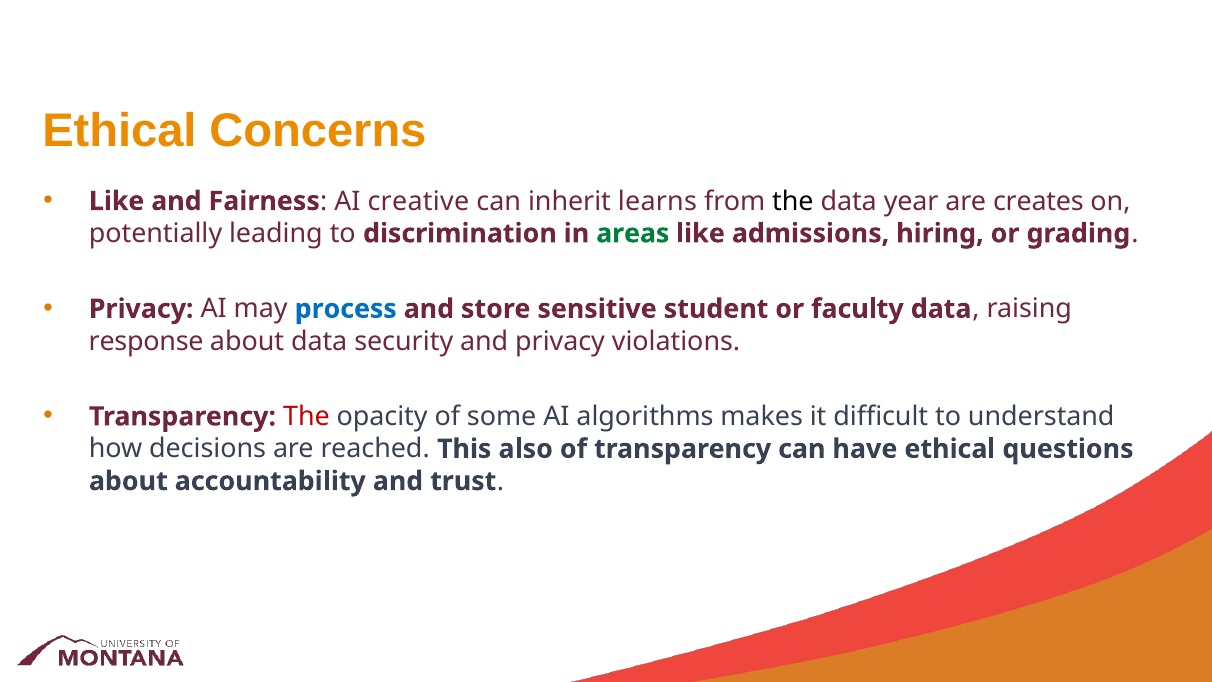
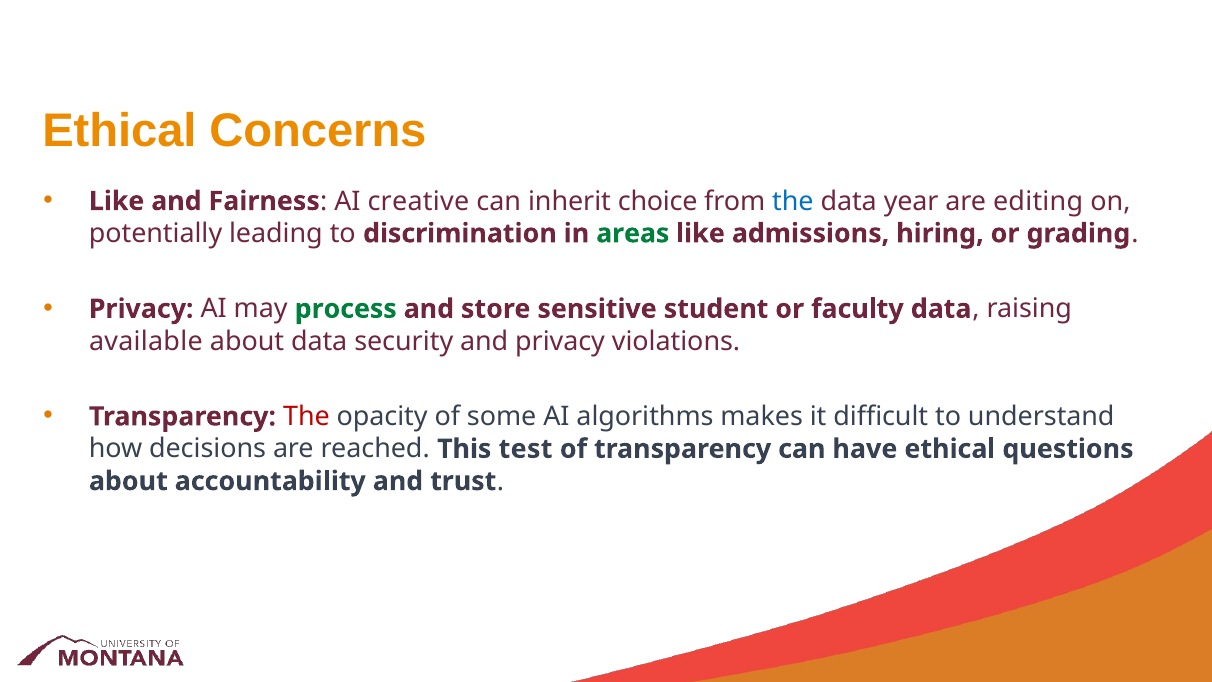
learns: learns -> choice (658, 201)
the colour: black -> blue (793, 201)
creates: creates -> editing (1038, 201)
process colour: blue -> green (346, 309)
response: response -> available (146, 341)
also: also -> test (526, 449)
